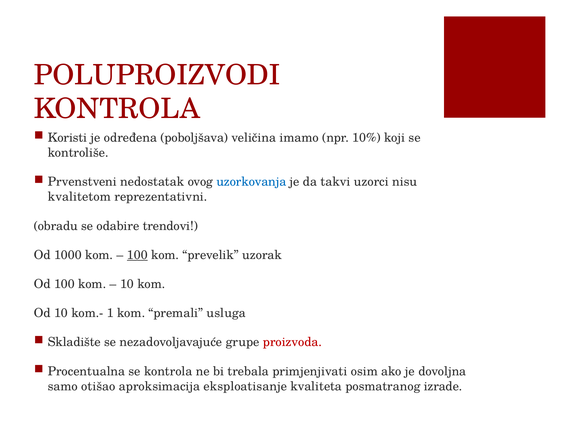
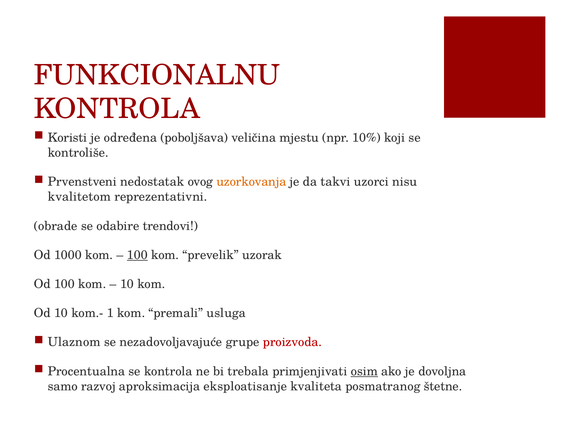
POLUPROIZVODI: POLUPROIZVODI -> FUNKCIONALNU (157, 75)
imamo: imamo -> mjestu (299, 138)
uzorkovanja colour: blue -> orange (251, 182)
obradu: obradu -> obrade (56, 226)
Skladište: Skladište -> Ulaznom (74, 342)
osim underline: none -> present (364, 371)
otišao: otišao -> razvoj (98, 386)
izrade: izrade -> štetne (443, 386)
